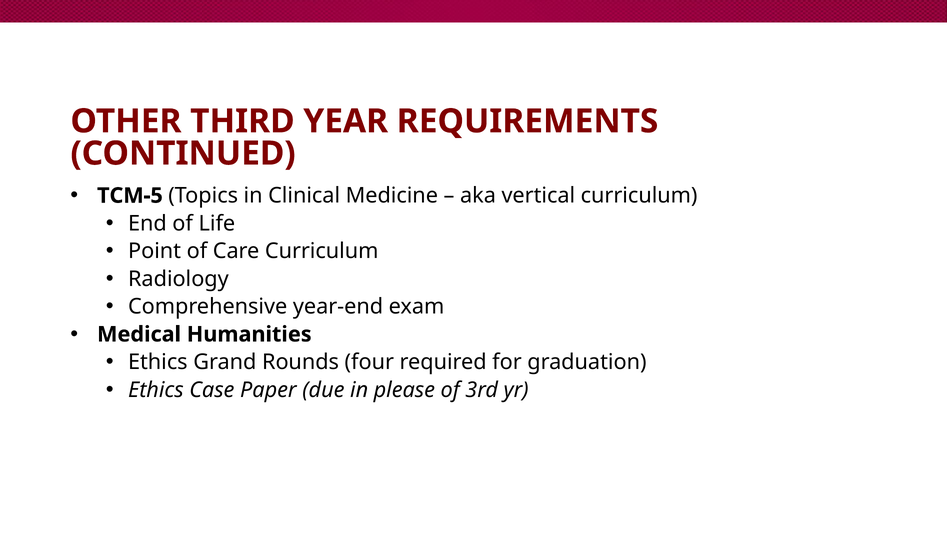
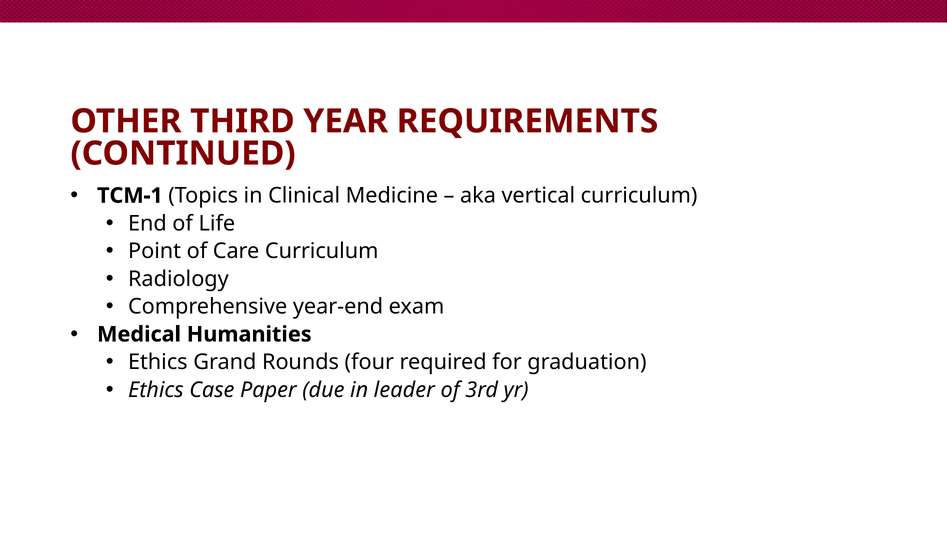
TCM-5: TCM-5 -> TCM-1 (130, 195)
please: please -> leader (404, 390)
